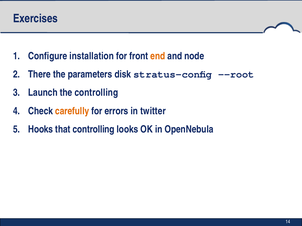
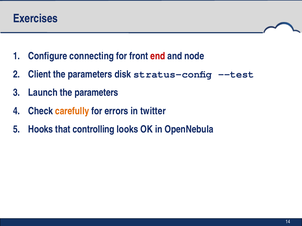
installation: installation -> connecting (92, 56)
end colour: orange -> red (158, 56)
There: There -> Client (39, 74)
--root: --root -> --test (236, 74)
Launch the controlling: controlling -> parameters (96, 93)
